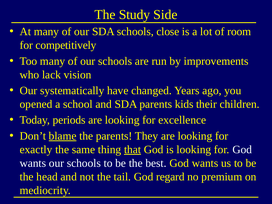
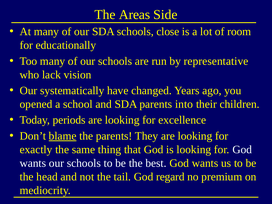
Study: Study -> Areas (135, 15)
competitively: competitively -> educationally (66, 45)
improvements: improvements -> representative (216, 61)
kids: kids -> into (184, 104)
that underline: present -> none (133, 150)
